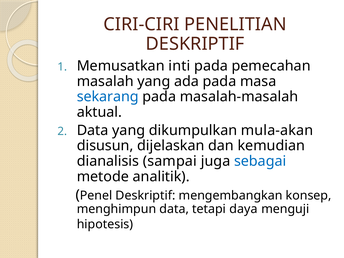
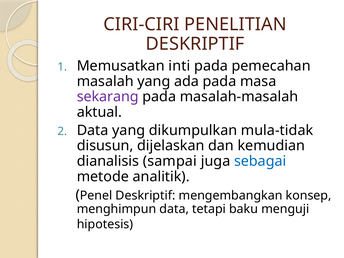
sekarang colour: blue -> purple (108, 97)
mula-akan: mula-akan -> mula-tidak (277, 130)
daya: daya -> baku (244, 209)
